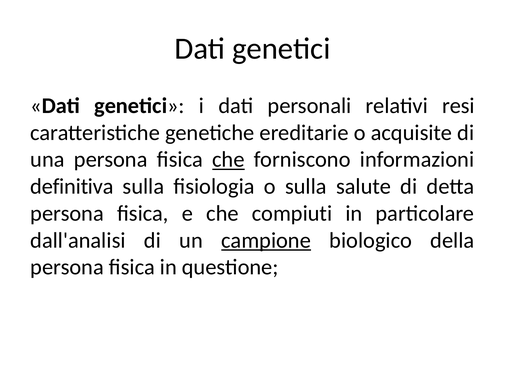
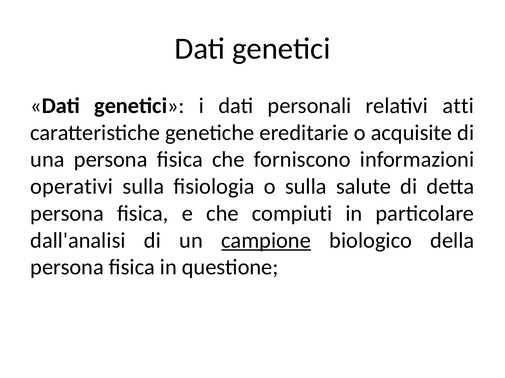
resi: resi -> atti (458, 106)
che underline: present -> none (228, 160)
definitiva: definitiva -> operativi (72, 187)
